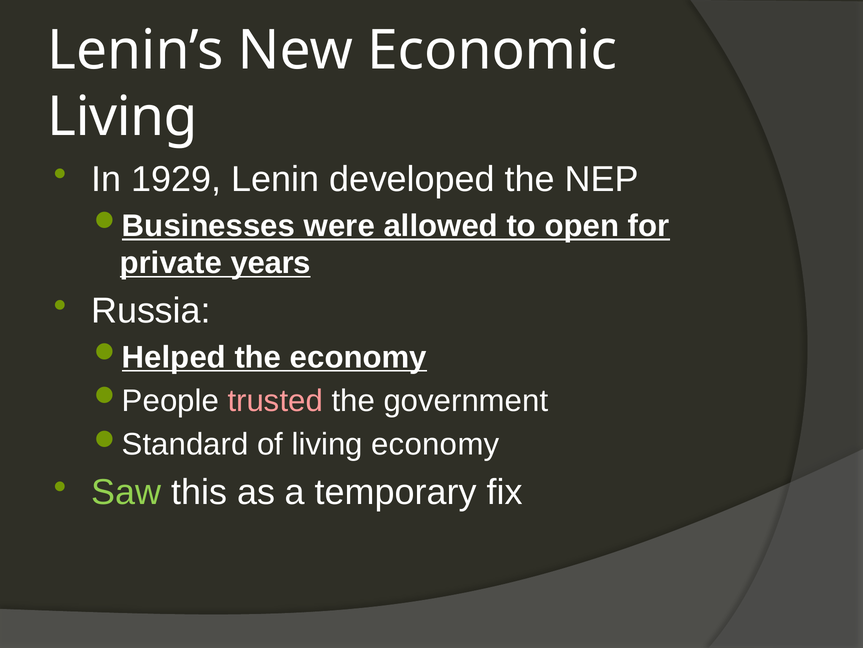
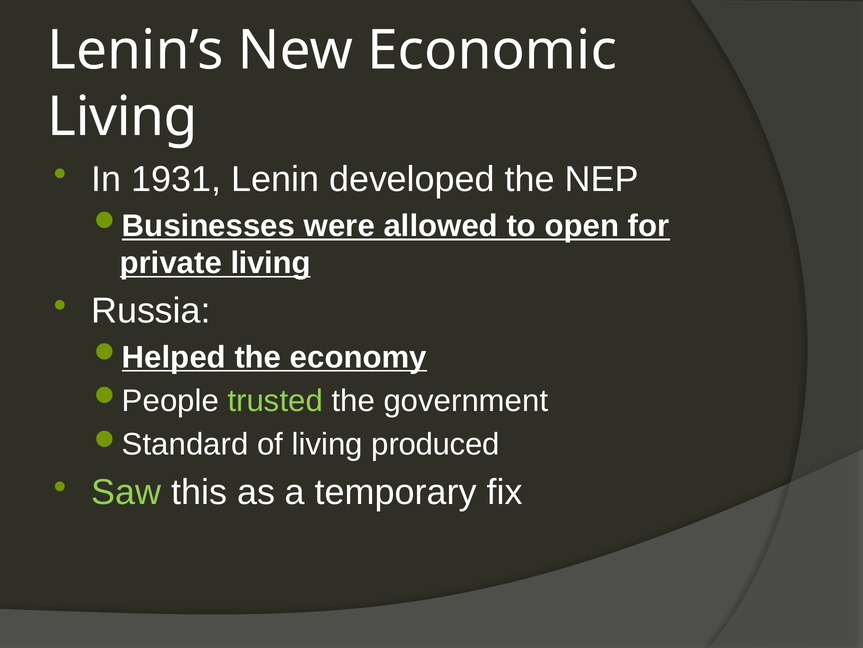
1929: 1929 -> 1931 (176, 179)
private years: years -> living (271, 263)
trusted colour: pink -> light green (275, 400)
living economy: economy -> produced (436, 444)
